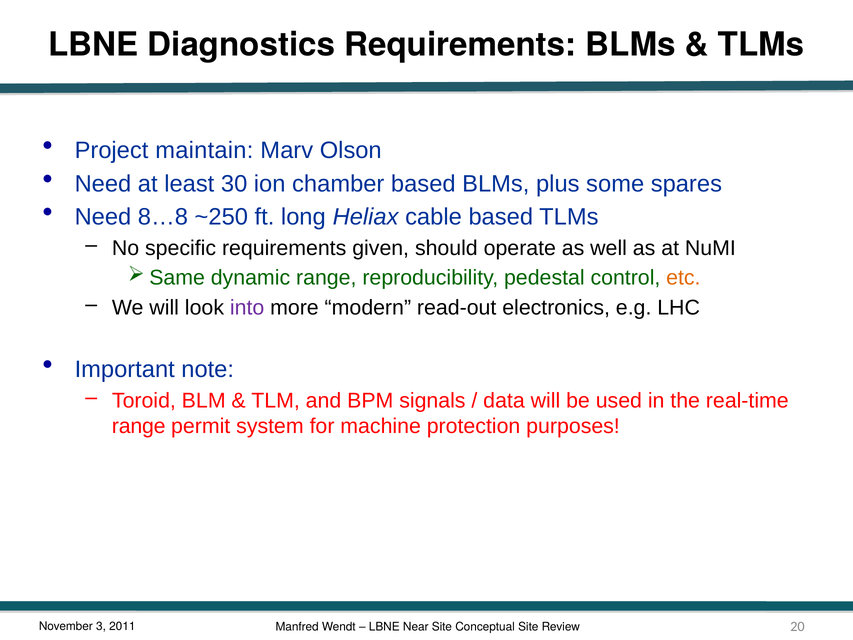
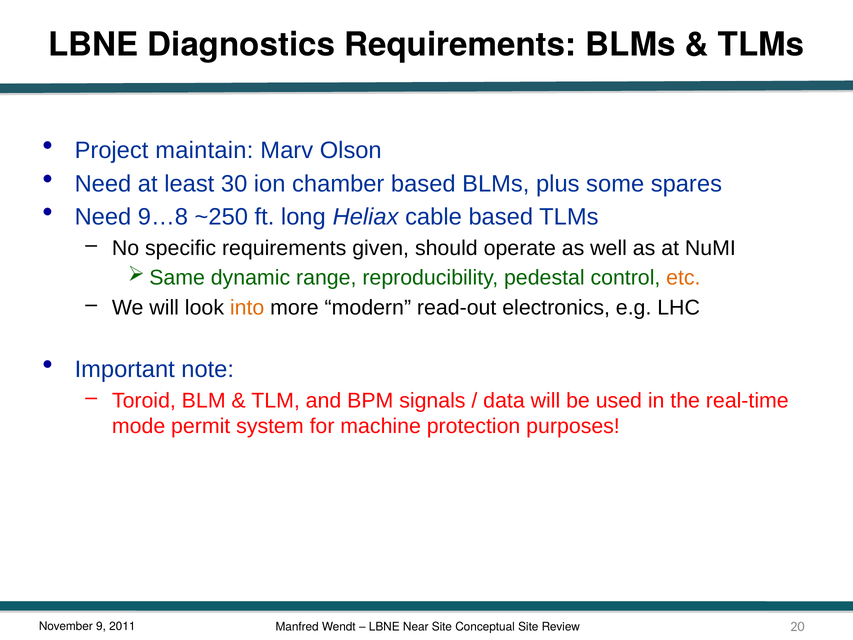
8…8: 8…8 -> 9…8 (163, 217)
into colour: purple -> orange (247, 308)
range: range -> mode (139, 426)
3: 3 -> 9 (101, 626)
